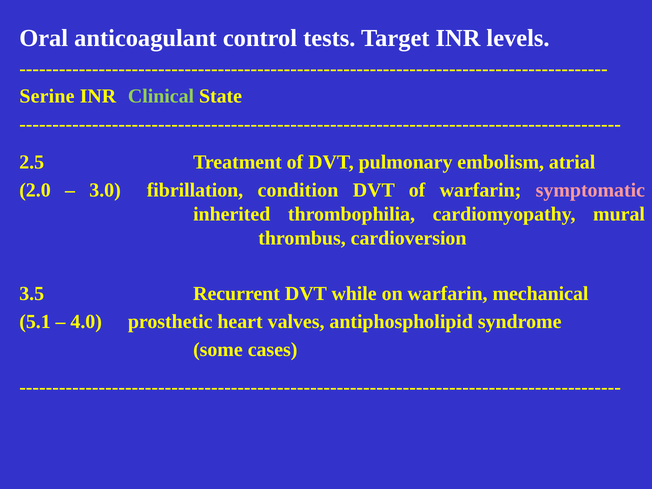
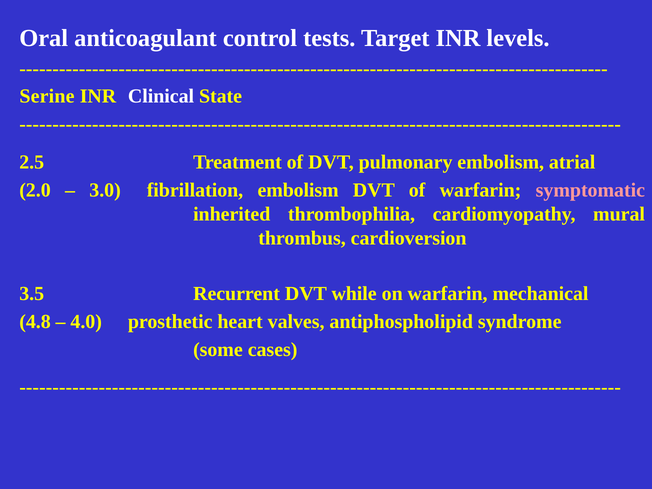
Clinical colour: light green -> white (161, 96)
fibrillation condition: condition -> embolism (298, 190)
5.1: 5.1 -> 4.8 (35, 322)
